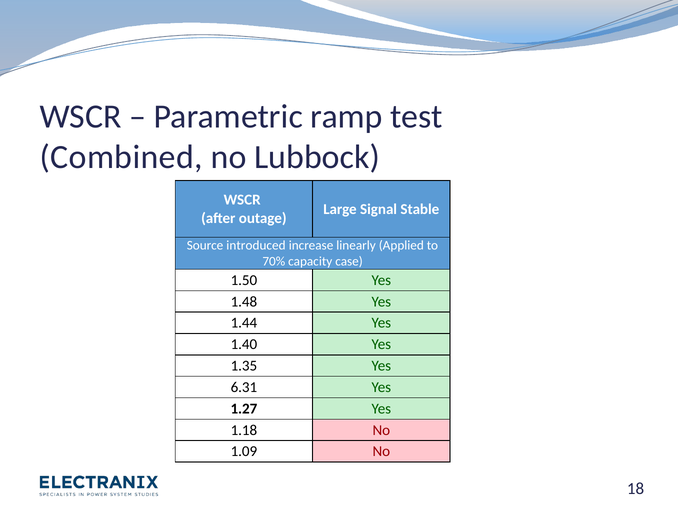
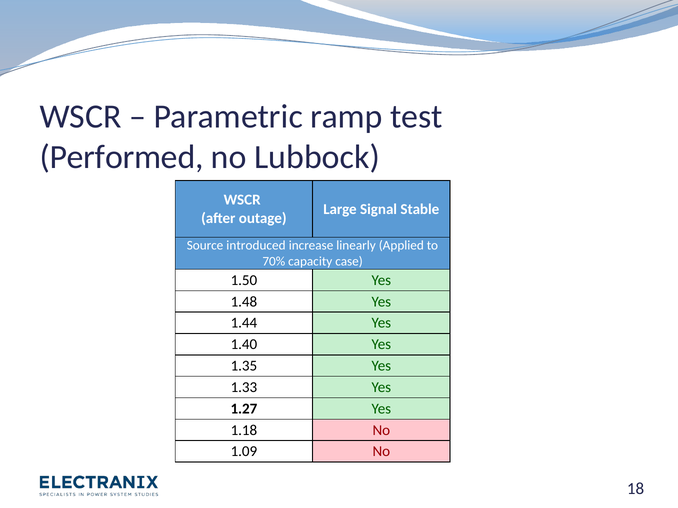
Combined: Combined -> Performed (122, 157)
6.31: 6.31 -> 1.33 (244, 388)
